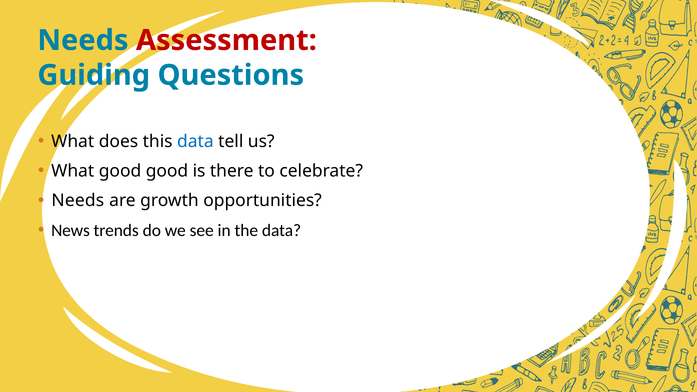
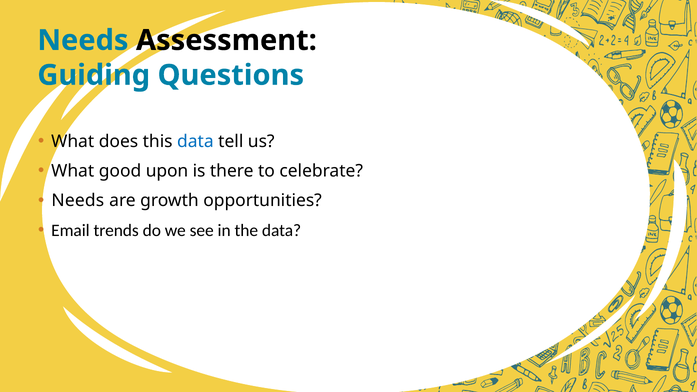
Assessment colour: red -> black (226, 40)
good good: good -> upon (167, 171)
News: News -> Email (70, 230)
